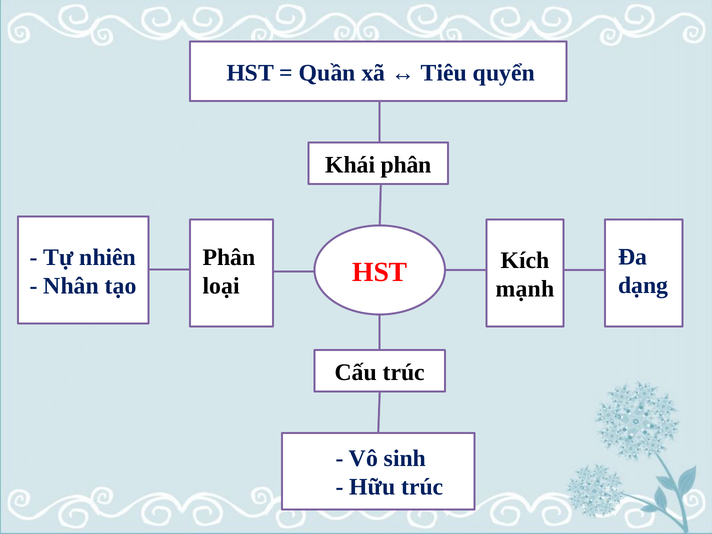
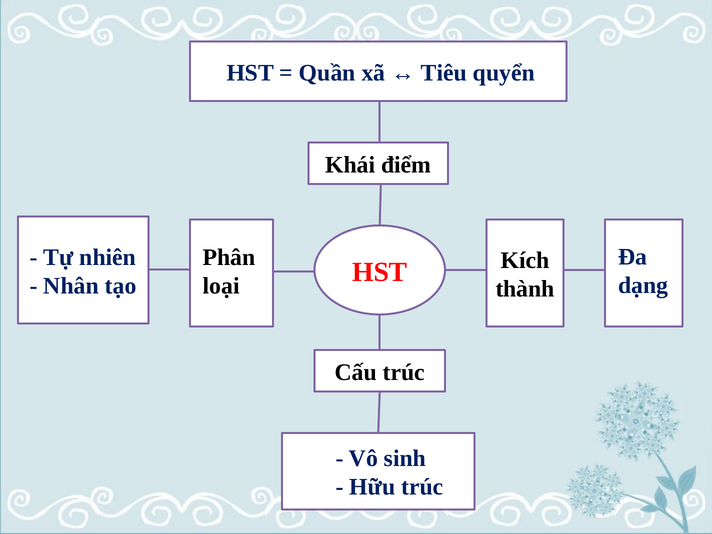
Khái phân: phân -> điểm (406, 165)
mạnh: mạnh -> thành (525, 289)
